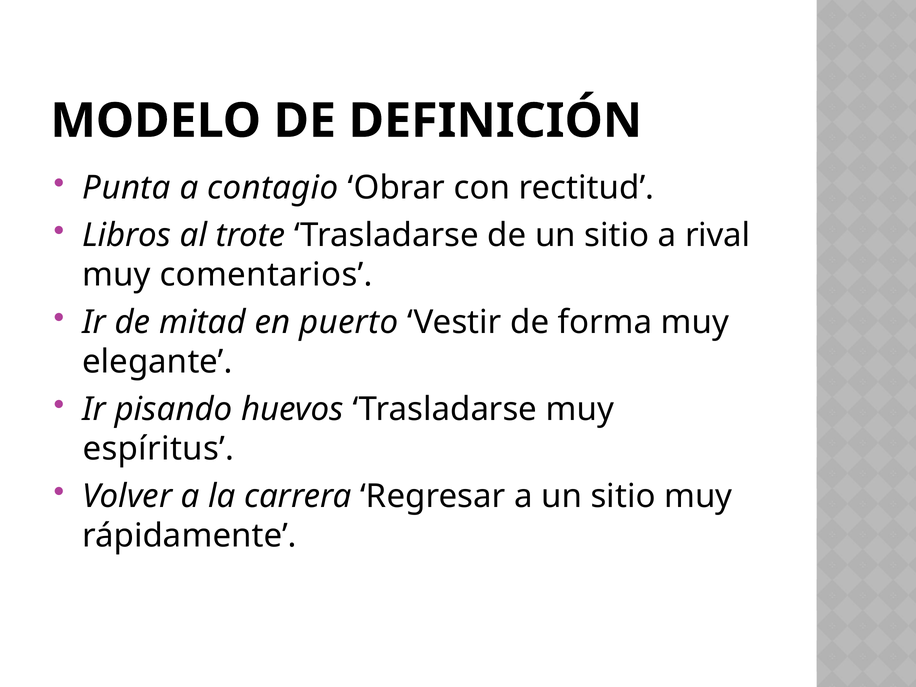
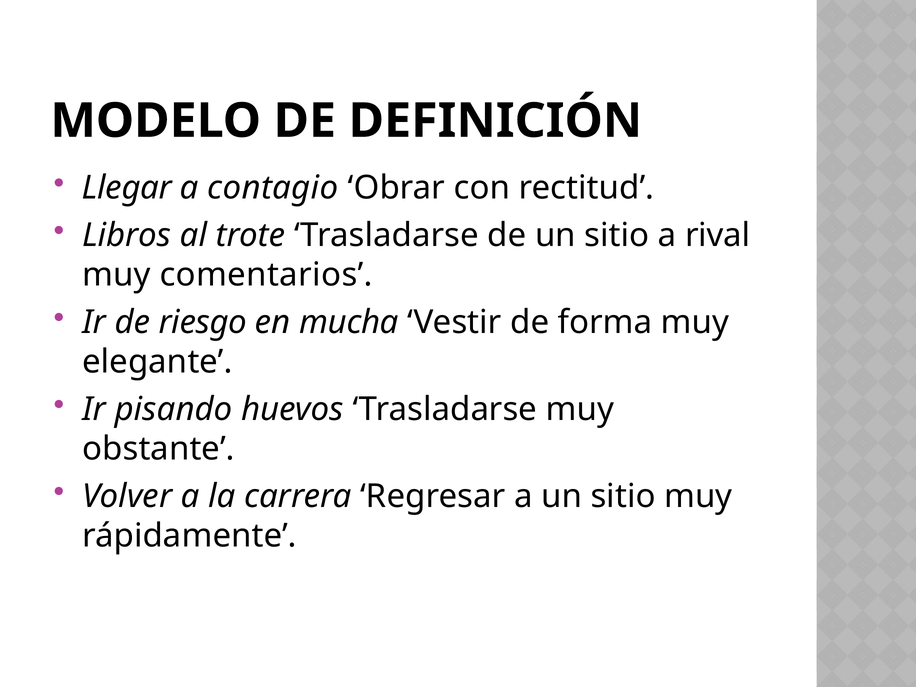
Punta: Punta -> Llegar (127, 188)
mitad: mitad -> riesgo (203, 322)
puerto: puerto -> mucha (349, 322)
espíritus: espíritus -> obstante (159, 449)
